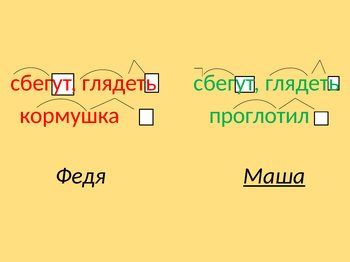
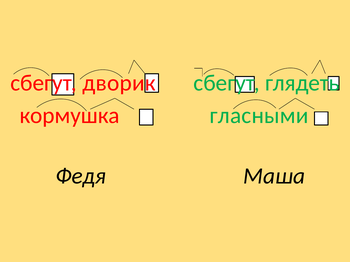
глядеть: глядеть -> дворик (119, 83)
проглотил: проглотил -> гласными (259, 116)
Маша underline: present -> none (274, 176)
